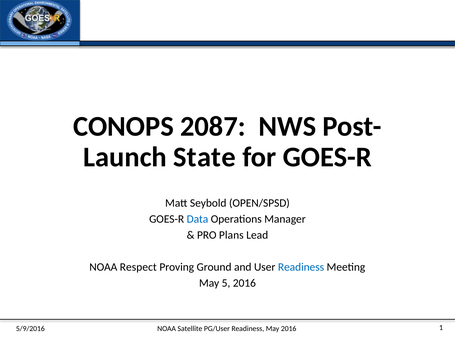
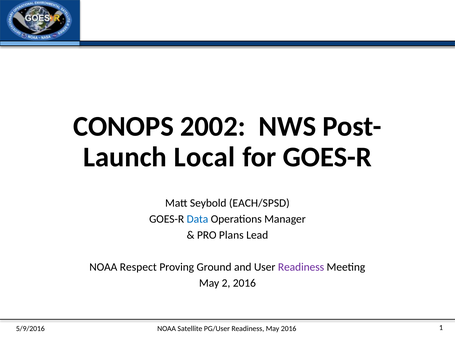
2087: 2087 -> 2002 (213, 126)
State: State -> Local (204, 157)
OPEN/SPSD: OPEN/SPSD -> EACH/SPSD (259, 203)
Readiness colour: blue -> purple (301, 266)
5: 5 -> 2 (226, 282)
